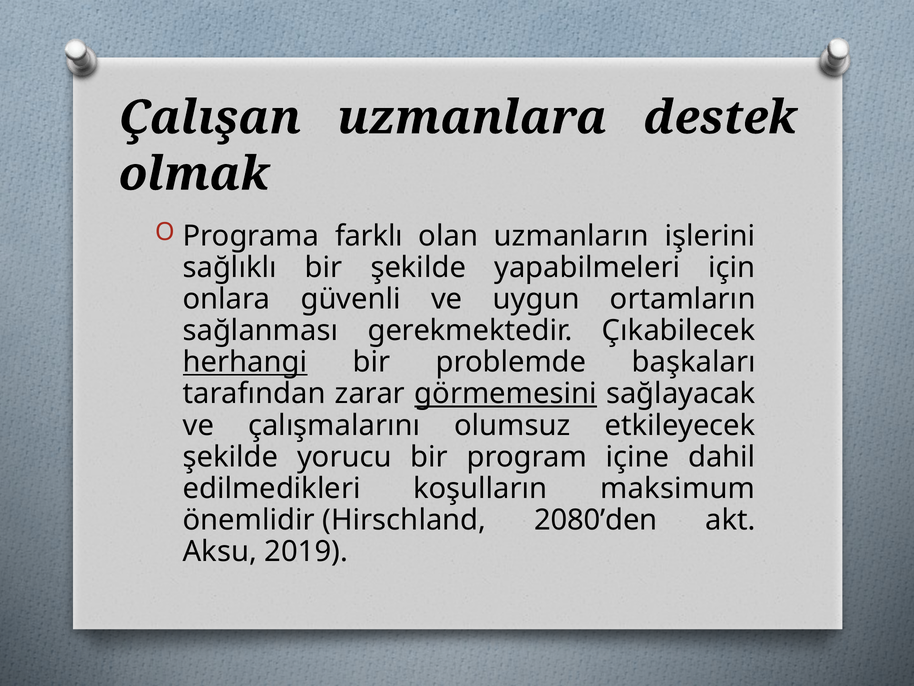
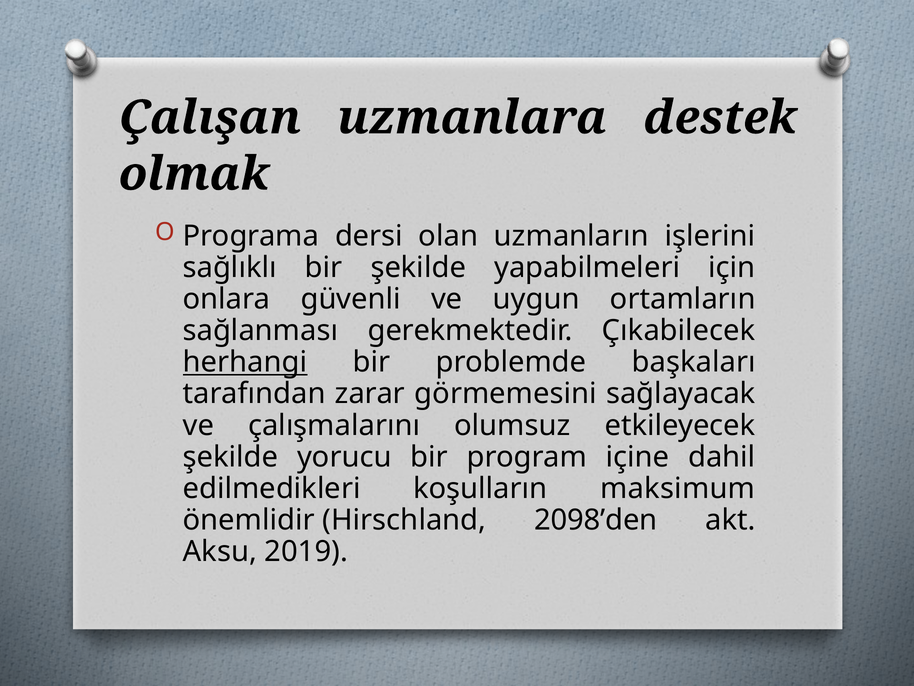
farklı: farklı -> dersi (369, 236)
görmemesini underline: present -> none (506, 394)
2080’den: 2080’den -> 2098’den (596, 520)
